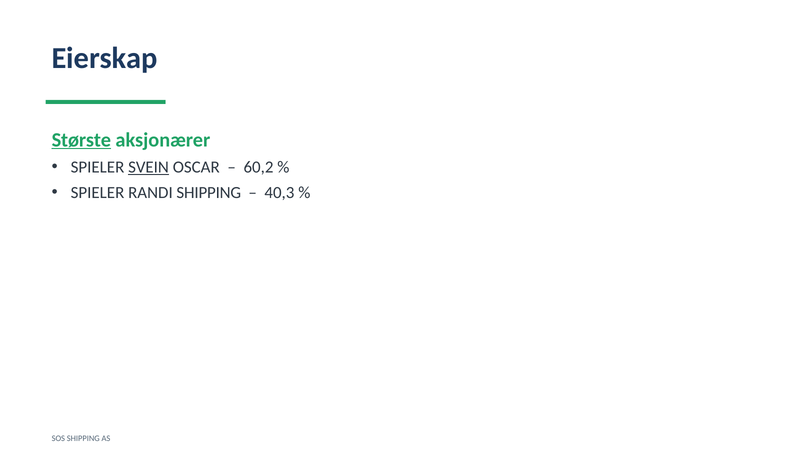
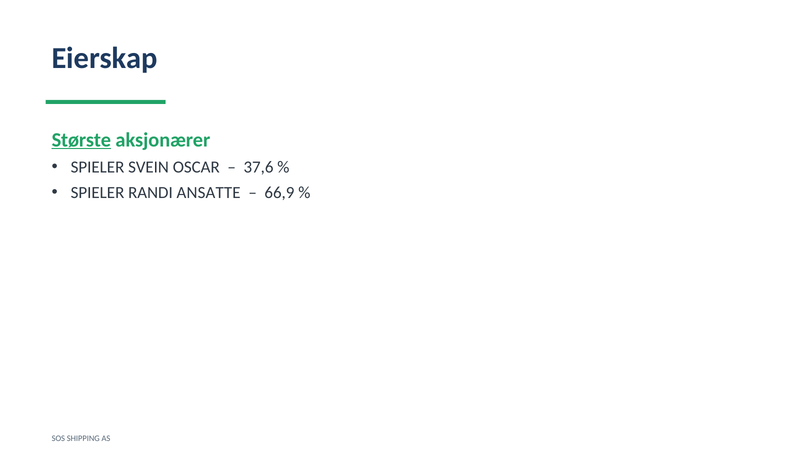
SVEIN underline: present -> none (149, 167)
60,2: 60,2 -> 37,6 (258, 167)
RANDI SHIPPING: SHIPPING -> ANSATTE (209, 192)
40,3: 40,3 -> 66,9 (279, 192)
